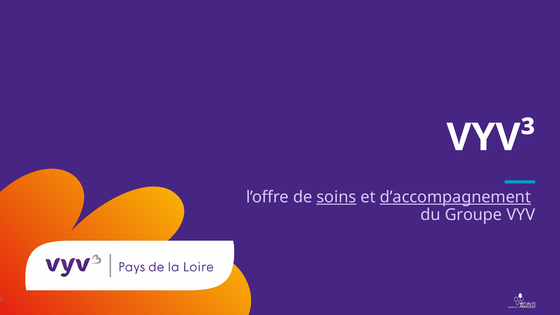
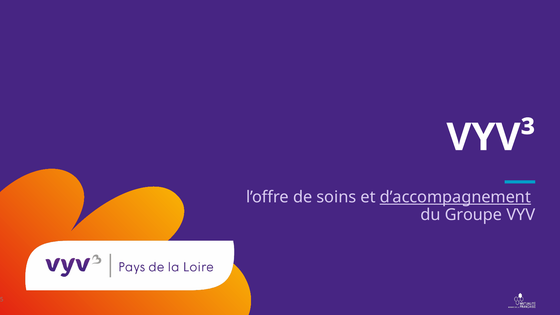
soins underline: present -> none (336, 197)
